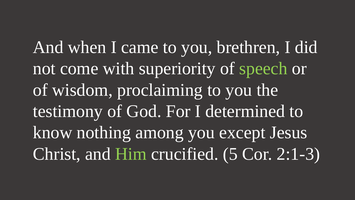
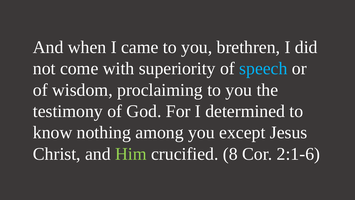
speech colour: light green -> light blue (263, 68)
5: 5 -> 8 (230, 154)
2:1-3: 2:1-3 -> 2:1-6 (298, 154)
